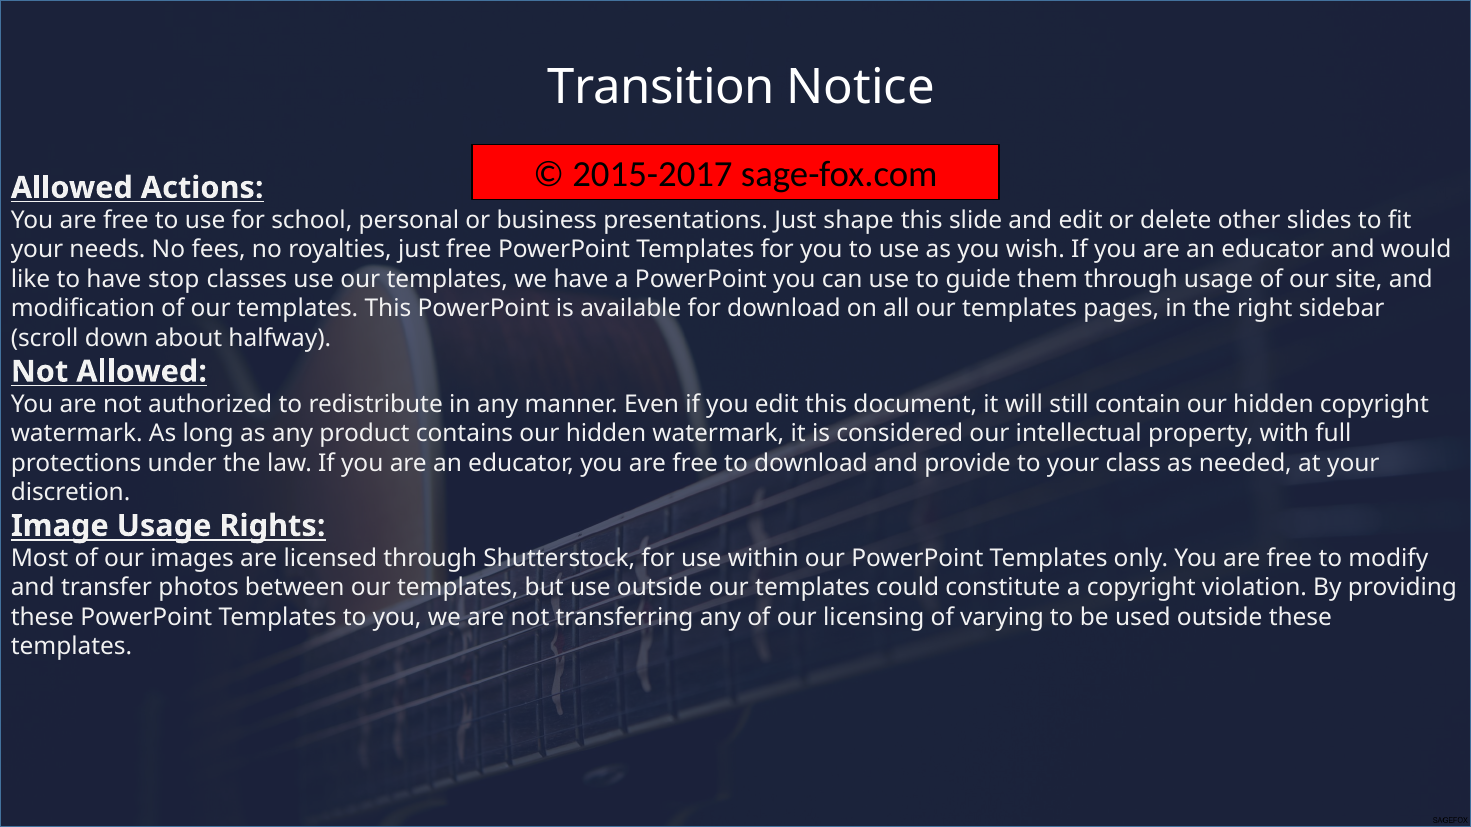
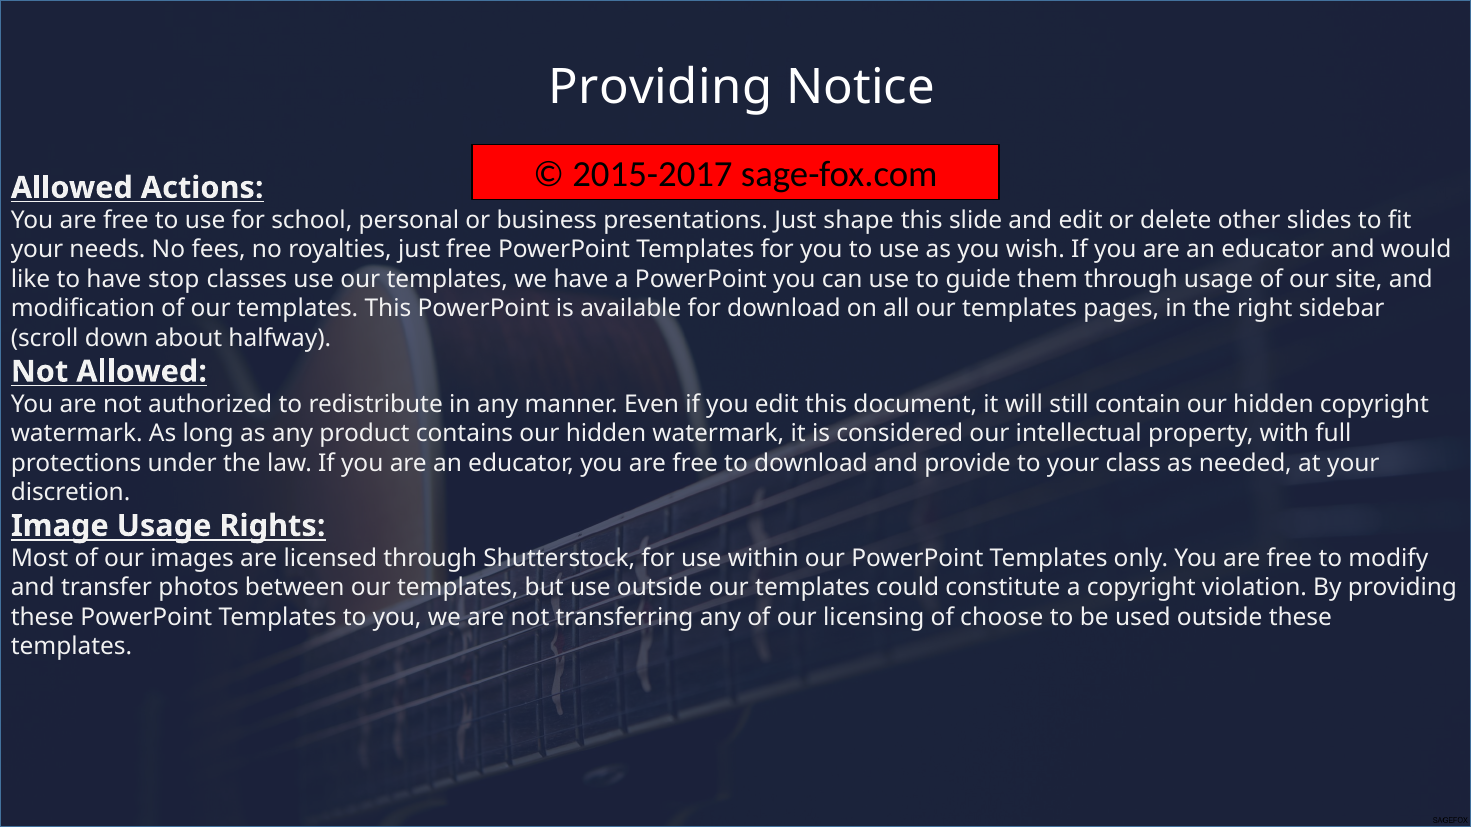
Transition: Transition -> Providing (661, 87)
varying: varying -> choose (1002, 618)
